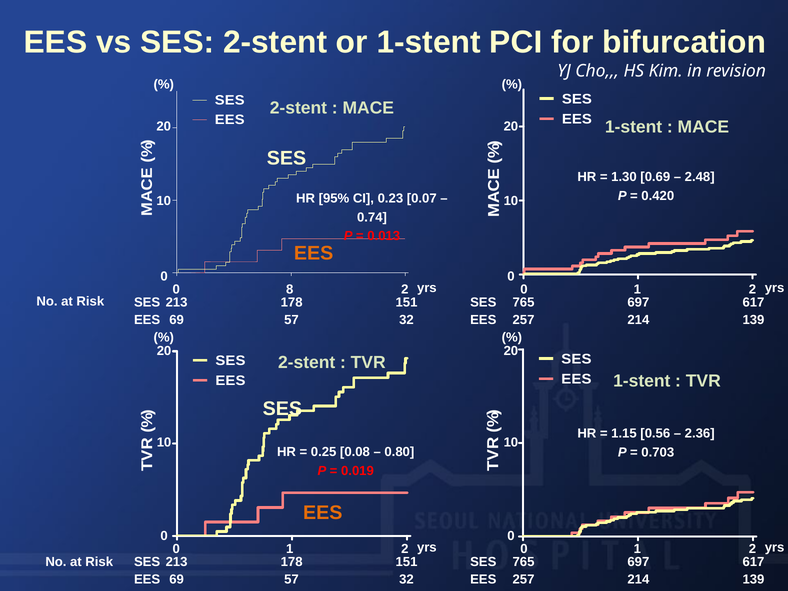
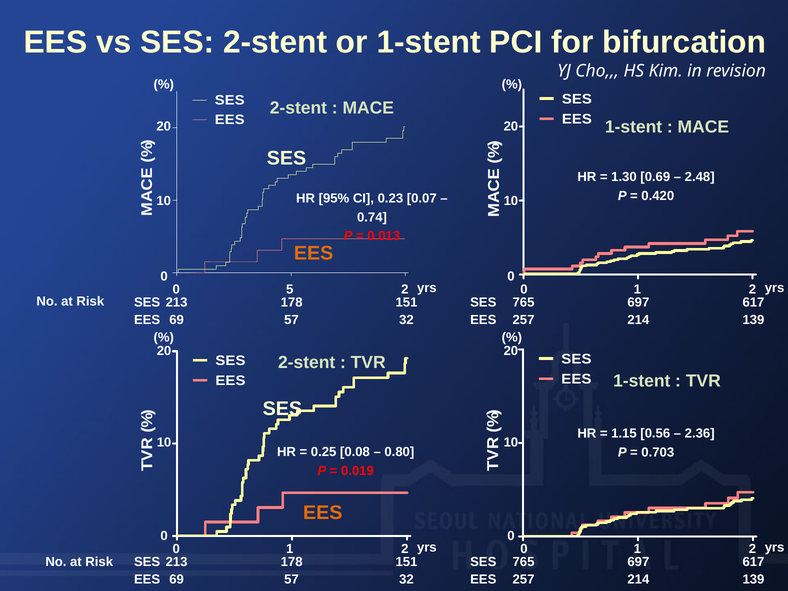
8: 8 -> 5 (290, 289)
